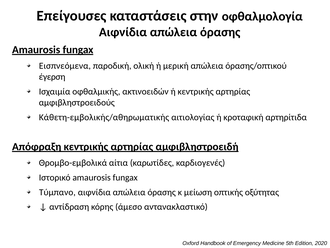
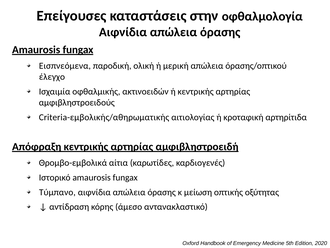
έγερση: έγερση -> έλεγχο (52, 77)
Κάθετη-εμβολικής/αθηρωματικής: Κάθετη-εμβολικής/αθηρωματικής -> Criteria-εμβολικής/αθηρωματικής (104, 117)
